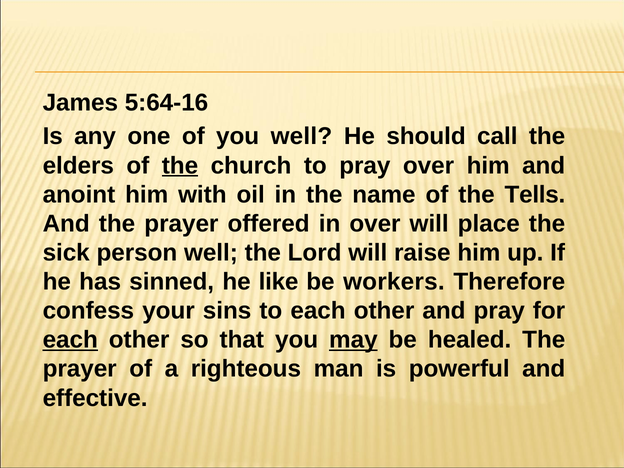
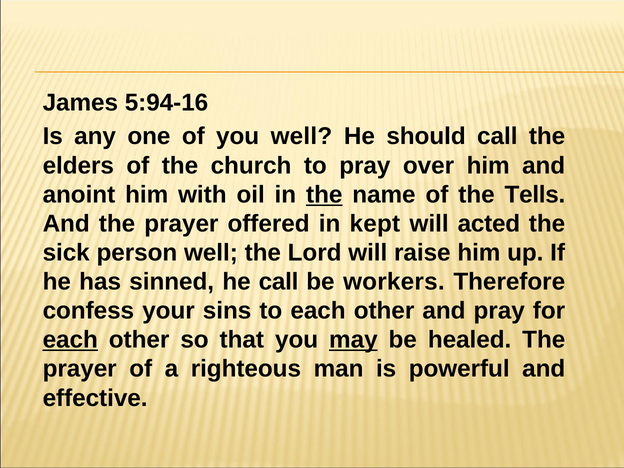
5:64-16: 5:64-16 -> 5:94-16 (166, 103)
the underline: present -> none (180, 166)
the underline: none -> present (324, 195)
in over: over -> kept (375, 224)
place: place -> acted (489, 224)
he like: like -> call (279, 282)
